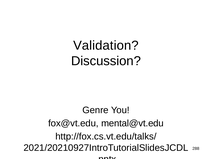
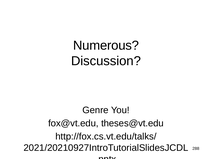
Validation: Validation -> Numerous (106, 46)
mental@vt.edu: mental@vt.edu -> theses@vt.edu (132, 123)
